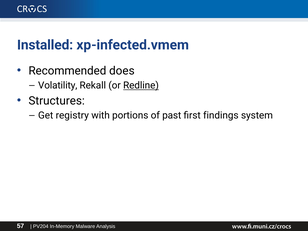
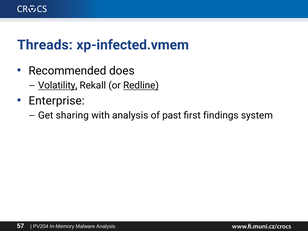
Installed: Installed -> Threads (45, 45)
Volatility underline: none -> present (58, 85)
Structures: Structures -> Enterprise (57, 101)
registry: registry -> sharing (72, 115)
with portions: portions -> analysis (130, 115)
